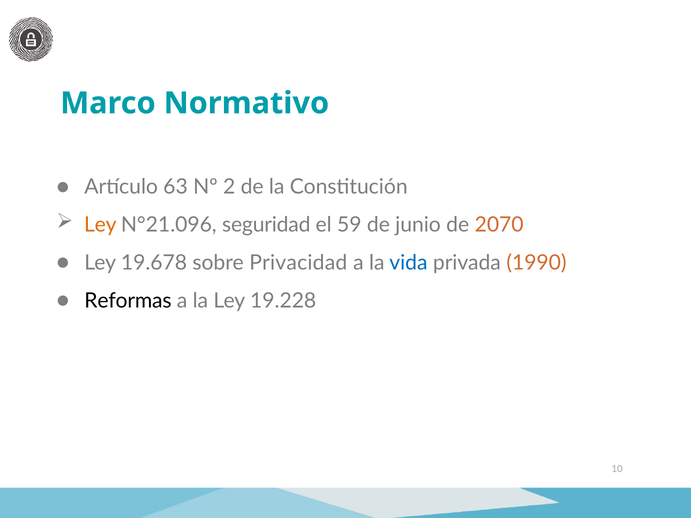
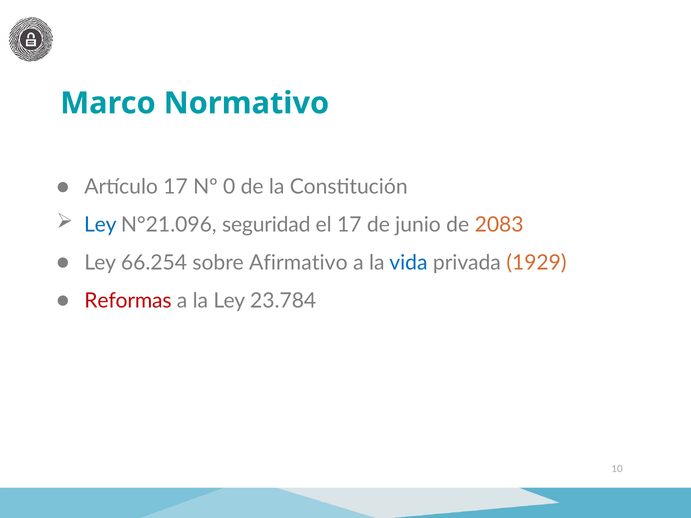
Artículo 63: 63 -> 17 (175, 187)
2: 2 -> 0 (229, 187)
Ley colour: orange -> blue (100, 225)
el 59: 59 -> 17 (349, 225)
2070: 2070 -> 2083 (499, 225)
19.678: 19.678 -> 66.254 (154, 263)
Privacidad: Privacidad -> Afirmativo (298, 263)
1990: 1990 -> 1929 (537, 263)
Reformas colour: black -> red (128, 301)
19.228: 19.228 -> 23.784 (283, 301)
